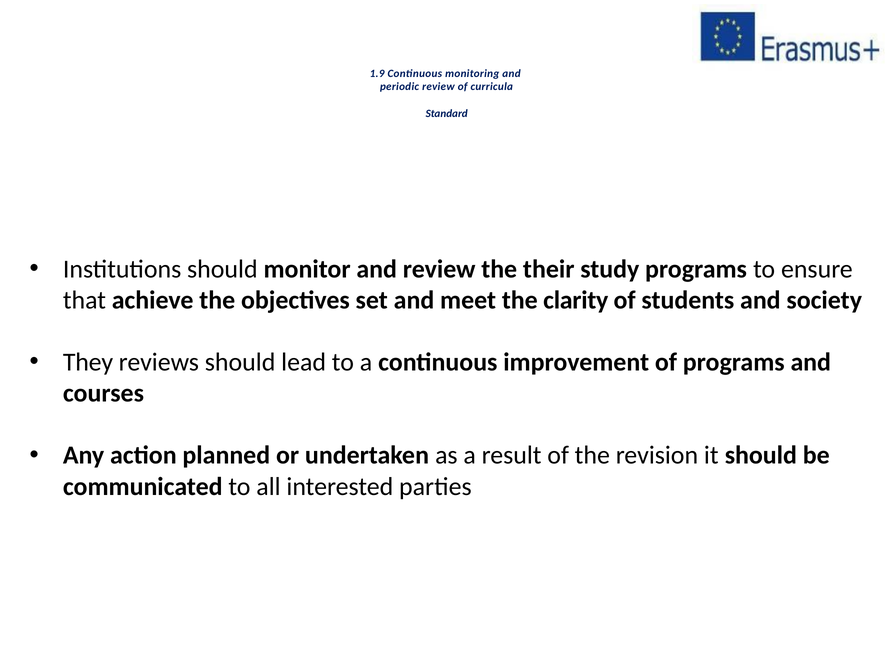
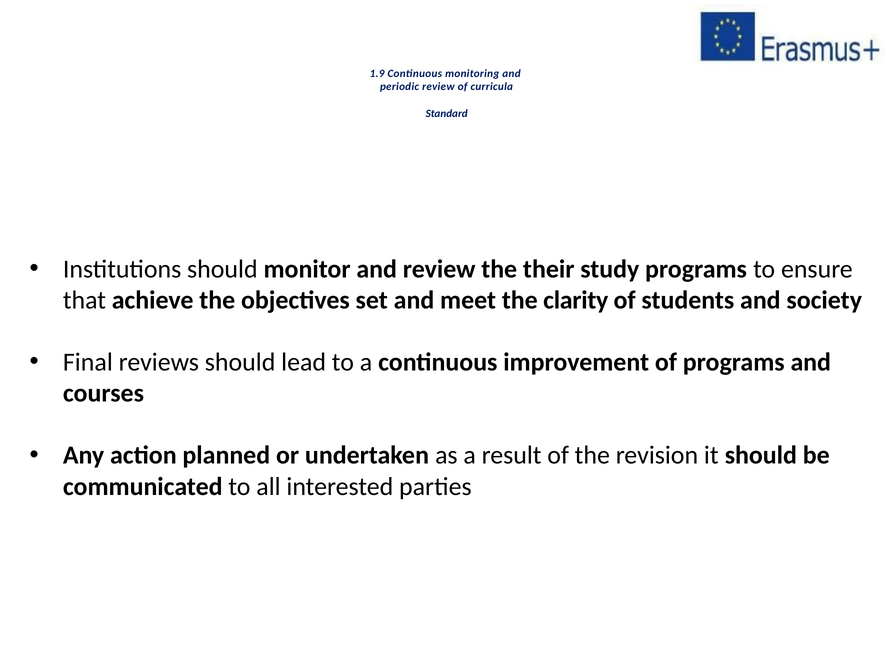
They: They -> Final (88, 362)
